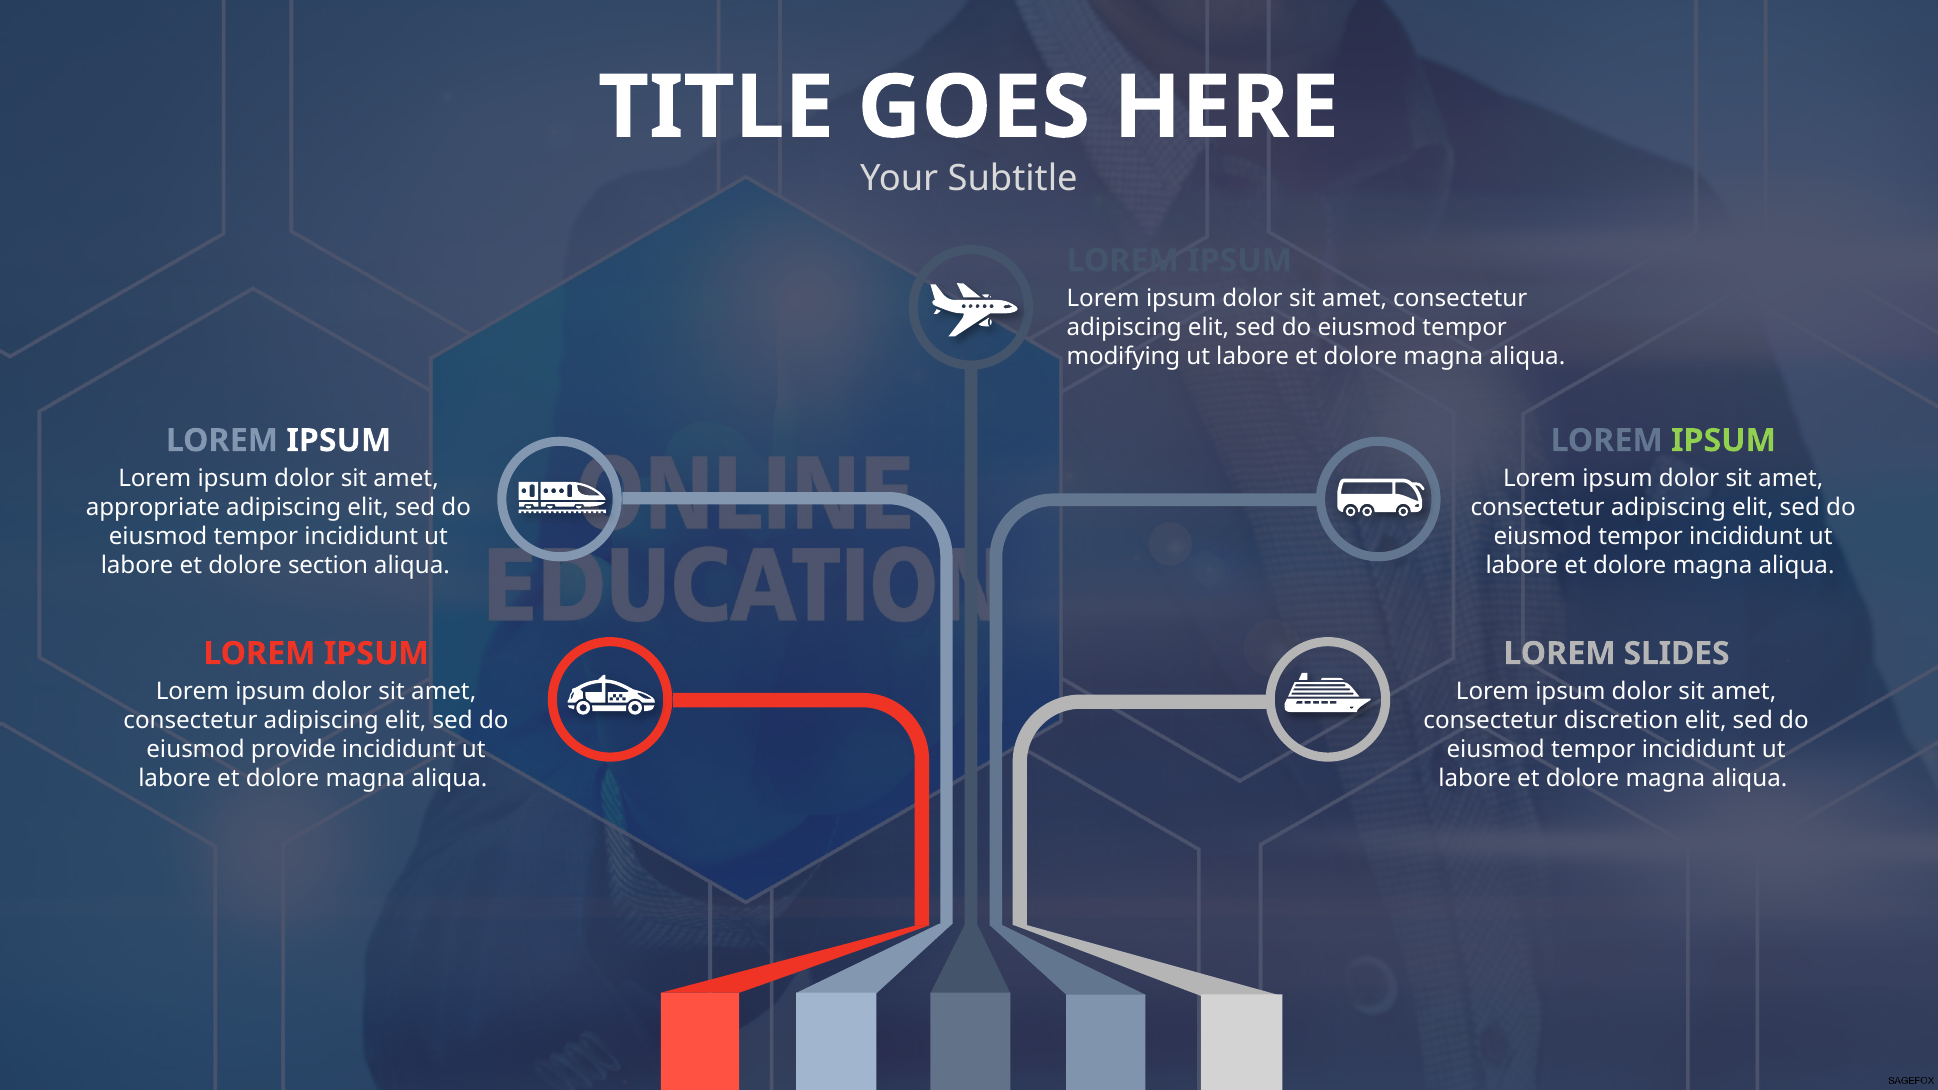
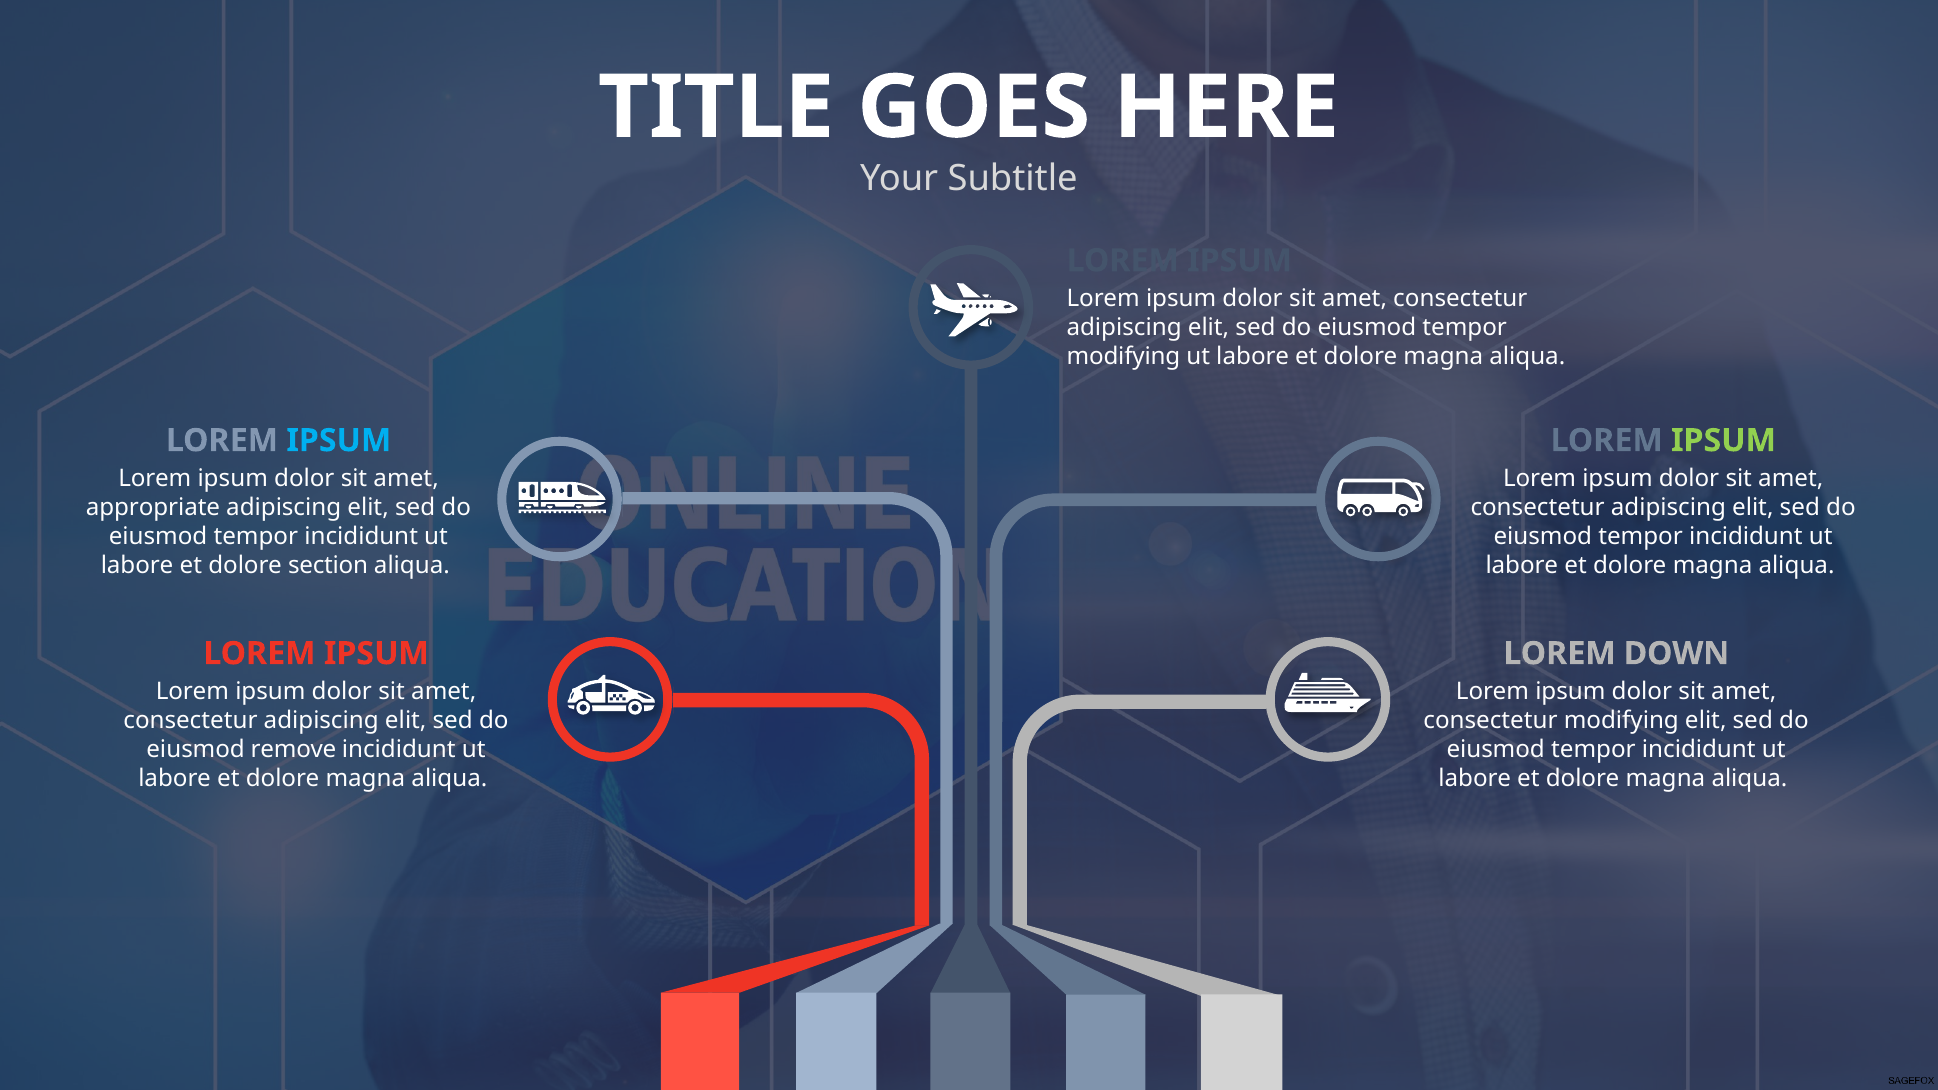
IPSUM colour: white -> light blue (339, 441)
SLIDES: SLIDES -> DOWN (1677, 654)
consectetur discretion: discretion -> modifying (1621, 721)
provide: provide -> remove (294, 750)
